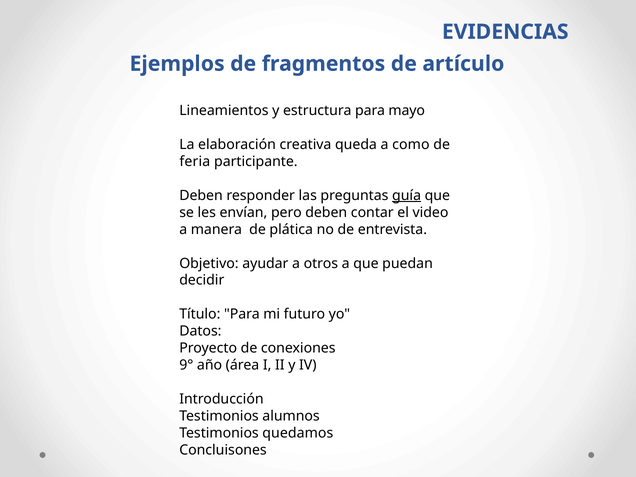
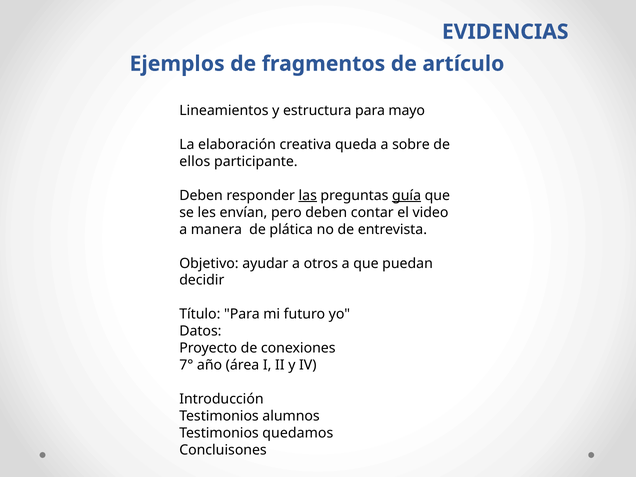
como: como -> sobre (411, 145)
feria: feria -> ellos (195, 162)
las underline: none -> present (308, 196)
9°: 9° -> 7° (186, 365)
